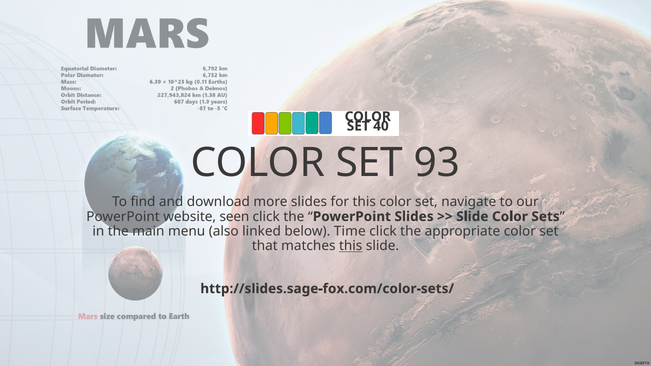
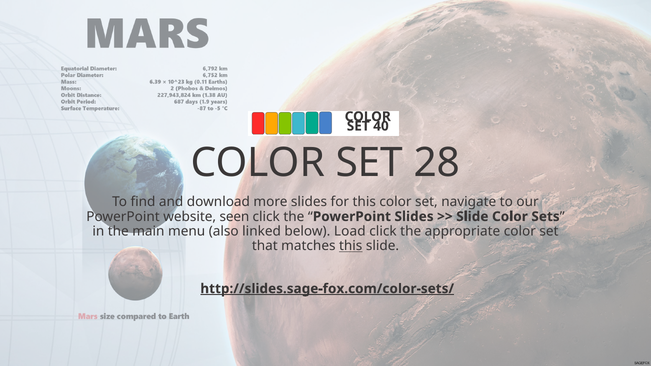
93: 93 -> 28 (437, 163)
Time: Time -> Load (350, 231)
http://slides.sage-fox.com/color-sets/ underline: none -> present (327, 289)
